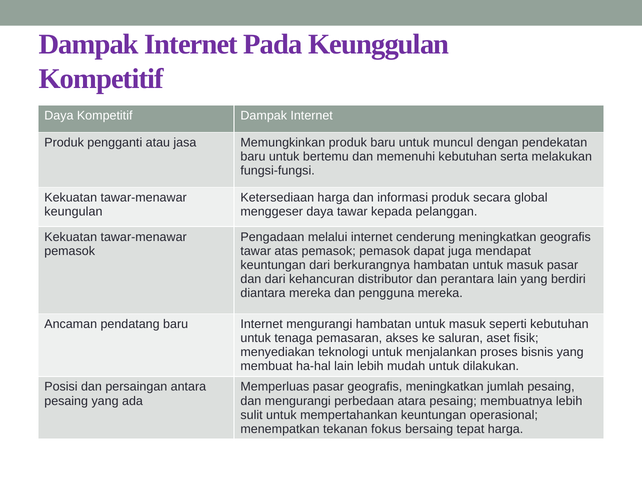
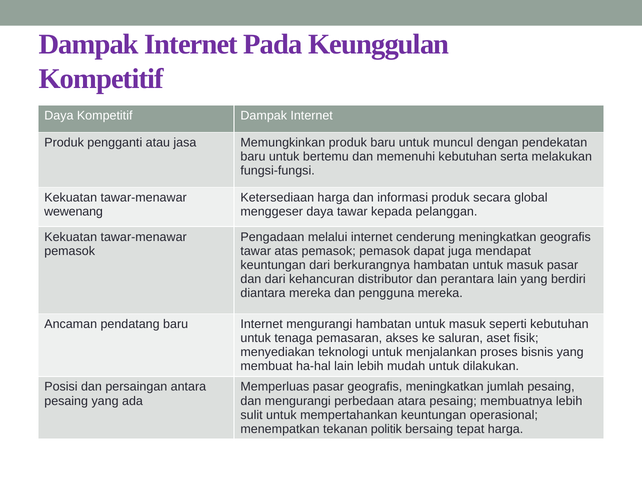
keungulan: keungulan -> wewenang (74, 212)
fokus: fokus -> politik (386, 429)
